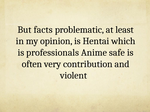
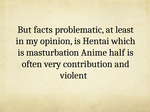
professionals: professionals -> masturbation (53, 53)
safe: safe -> half (117, 53)
